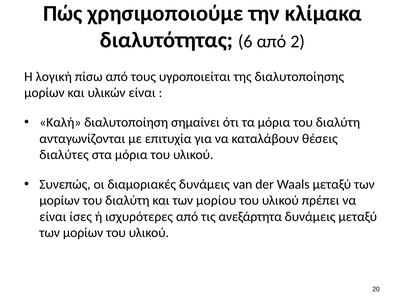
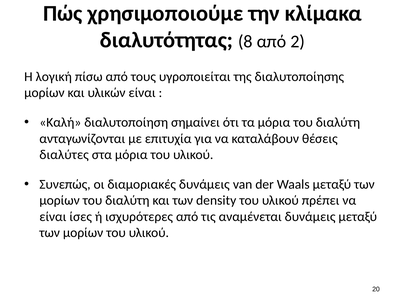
6: 6 -> 8 (245, 42)
μορίου: μορίου -> density (216, 201)
ανεξάρτητα: ανεξάρτητα -> αναμένεται (250, 217)
